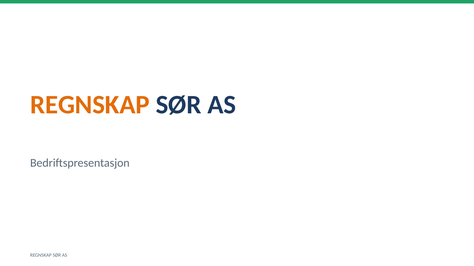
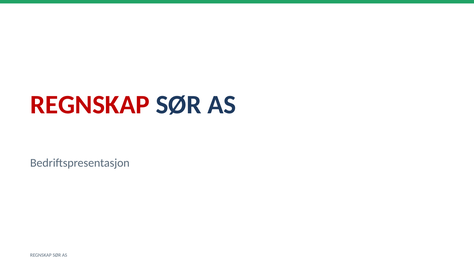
REGNSKAP colour: orange -> red (90, 105)
